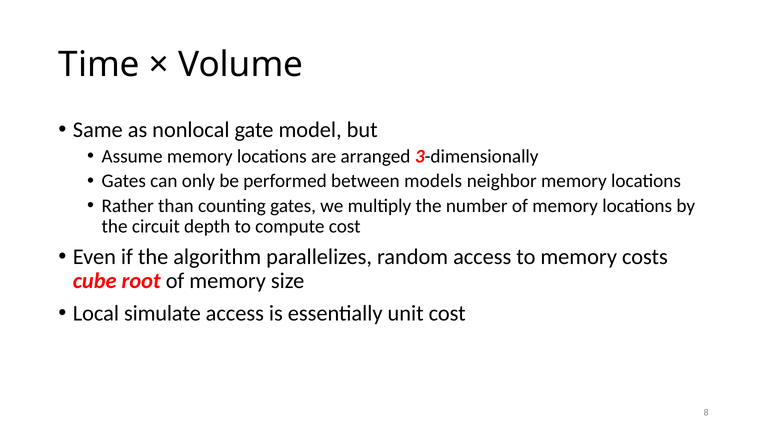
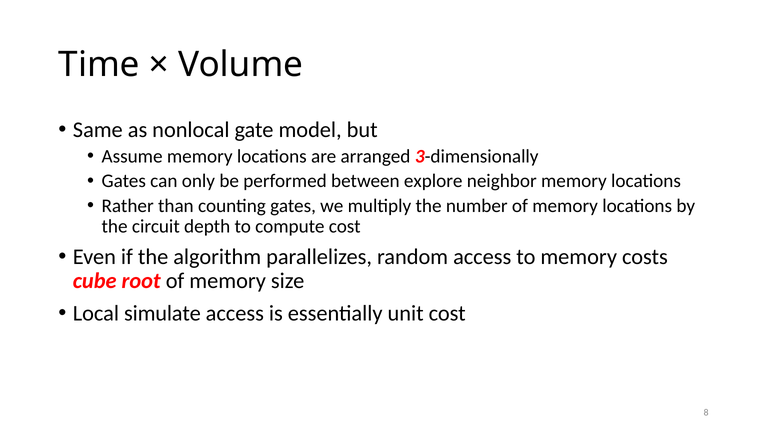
models: models -> explore (433, 181)
